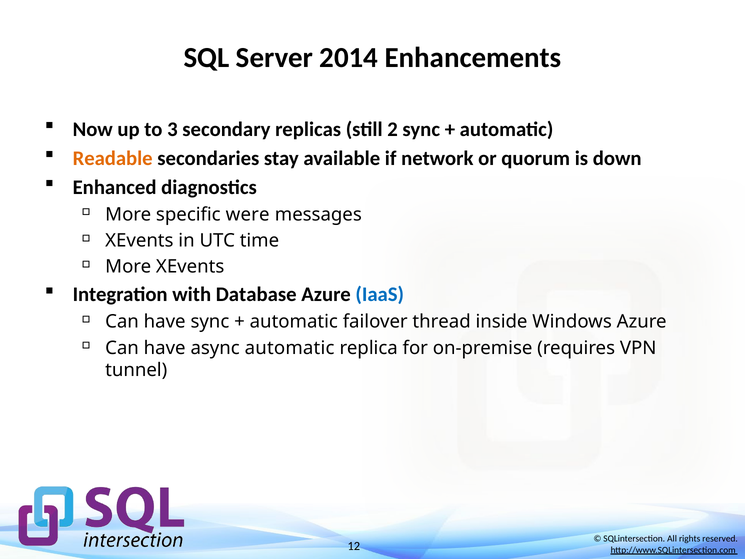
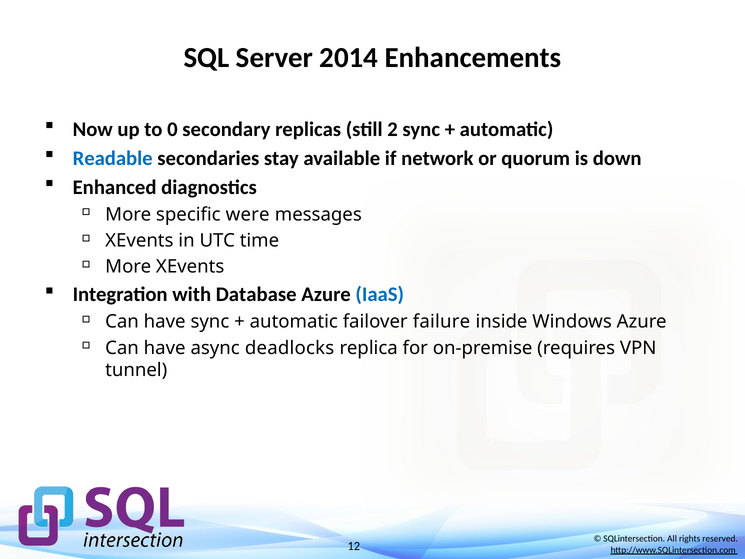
3: 3 -> 0 (172, 129)
Readable colour: orange -> blue (113, 158)
thread: thread -> failure (442, 322)
async automatic: automatic -> deadlocks (290, 348)
